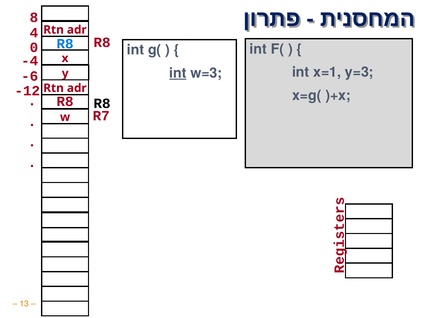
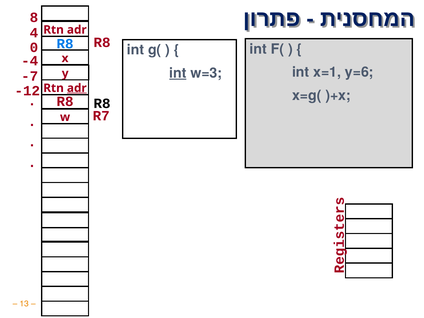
y=3: y=3 -> y=6 (359, 72)
-6: -6 -> -7 (30, 76)
adr underline: none -> present (77, 88)
